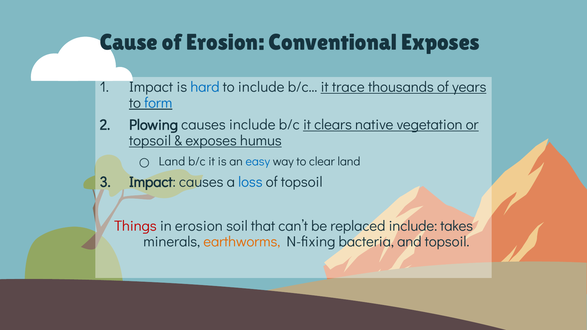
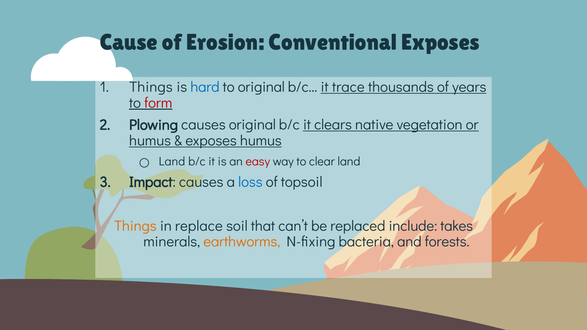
Impact: Impact -> Things (151, 87)
to include: include -> original (261, 87)
form colour: blue -> red (158, 103)
causes include: include -> original (252, 125)
topsoil: topsoil -> humus (150, 141)
easy colour: blue -> red (258, 161)
Things colour: red -> orange (135, 226)
in erosion: erosion -> replace (199, 226)
and topsoil: topsoil -> forests (447, 242)
